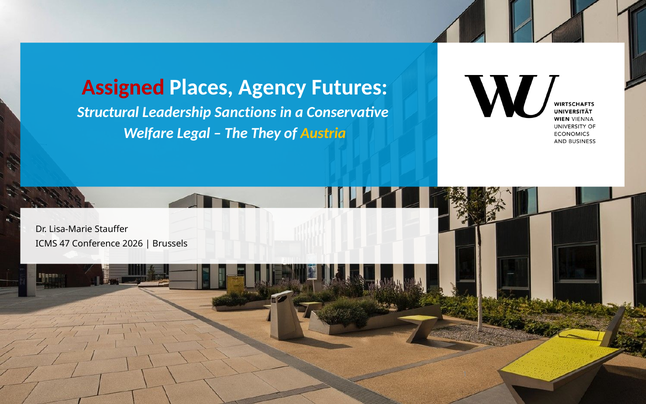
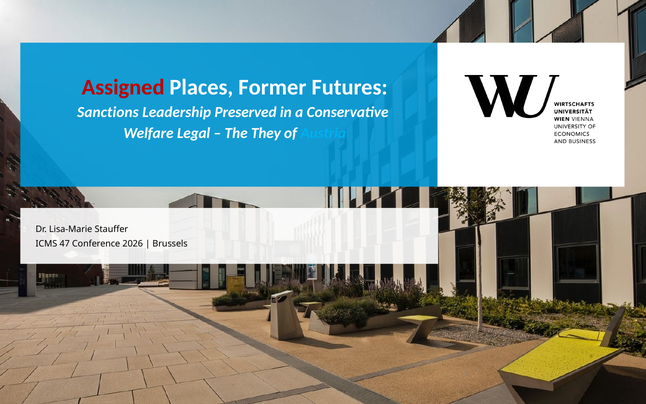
Agency: Agency -> Former (272, 87)
Structural: Structural -> Sanctions (108, 112)
Sanctions: Sanctions -> Preserved (246, 112)
Austria colour: yellow -> light blue (323, 133)
